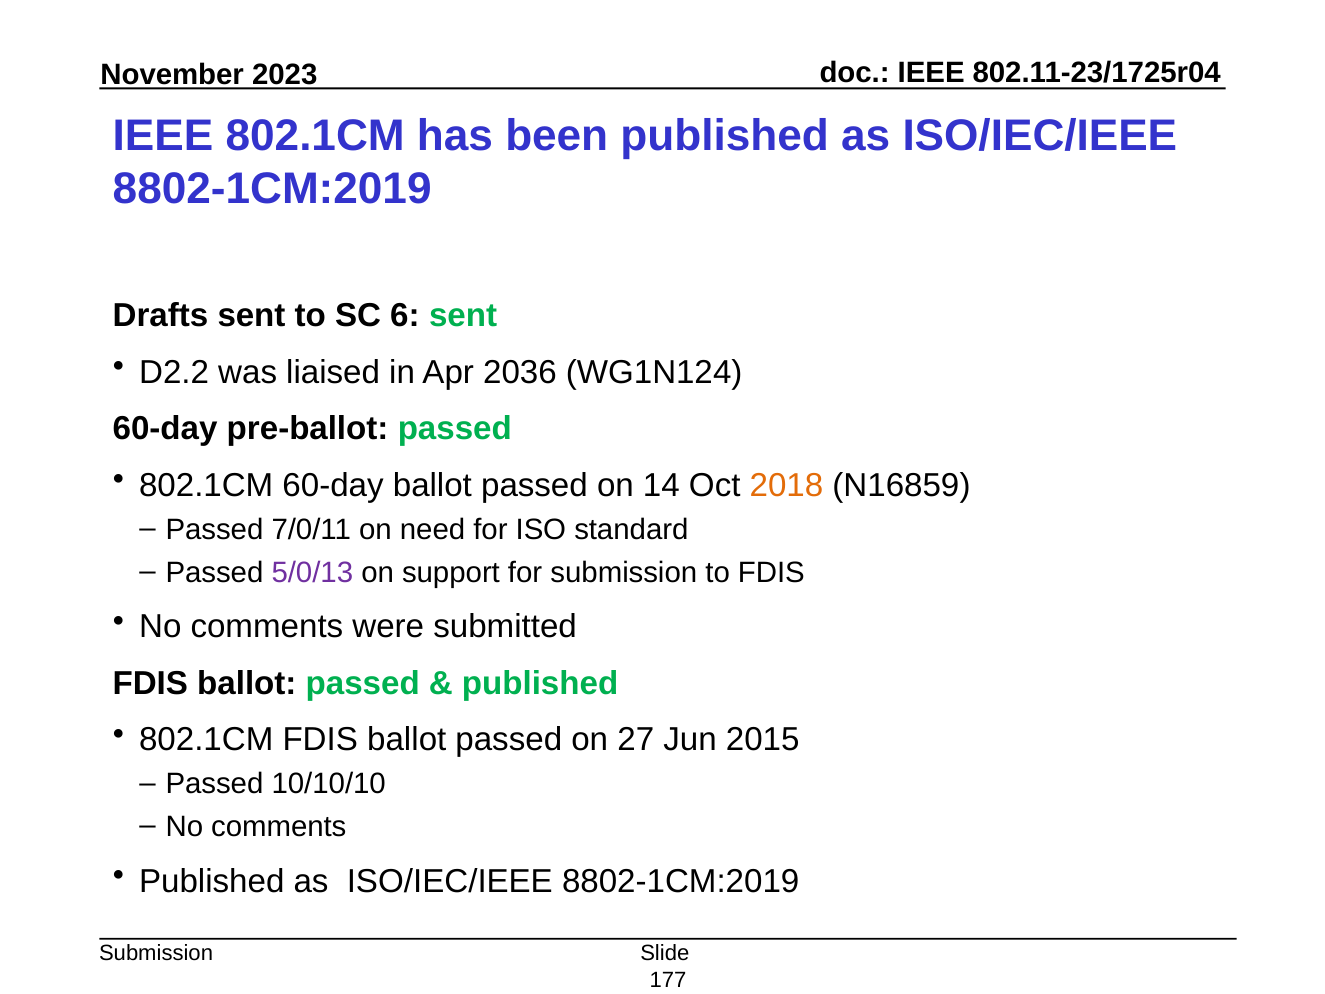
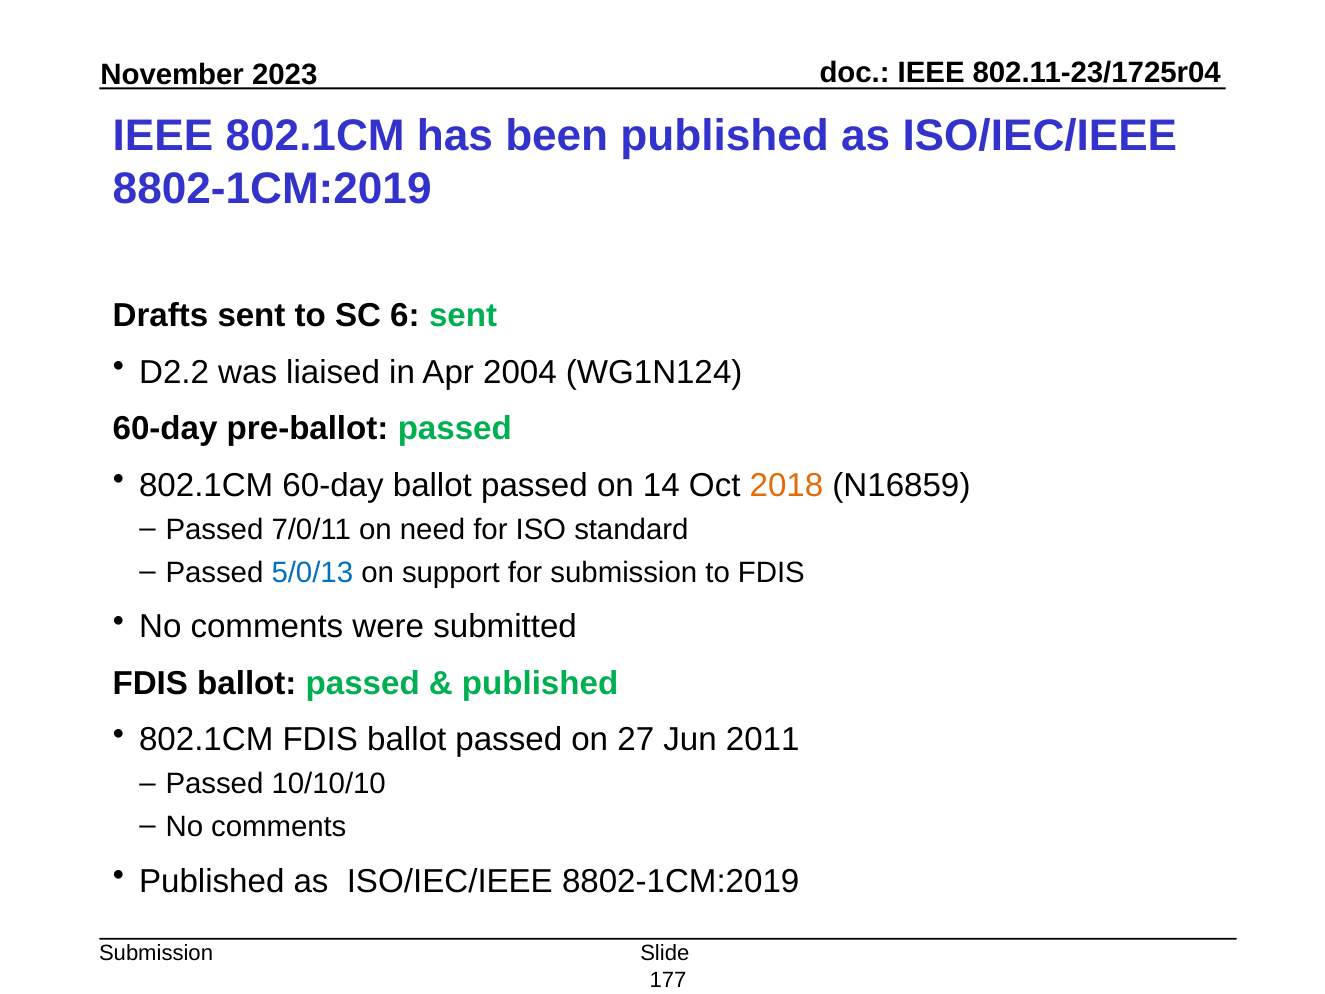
2036: 2036 -> 2004 (520, 372)
5/0/13 colour: purple -> blue (312, 572)
2015: 2015 -> 2011 (763, 739)
